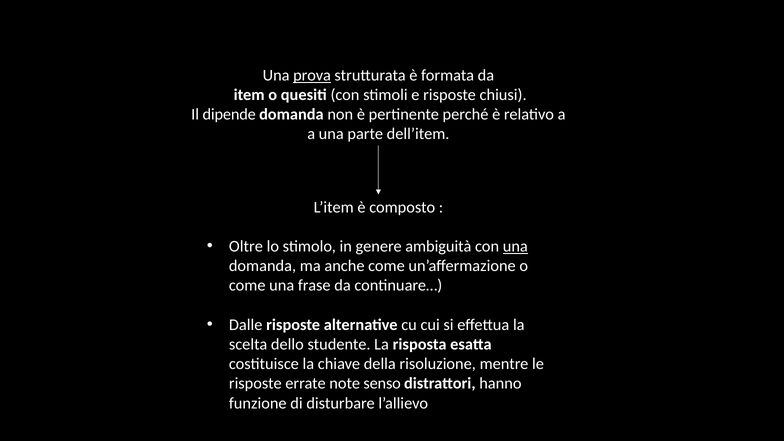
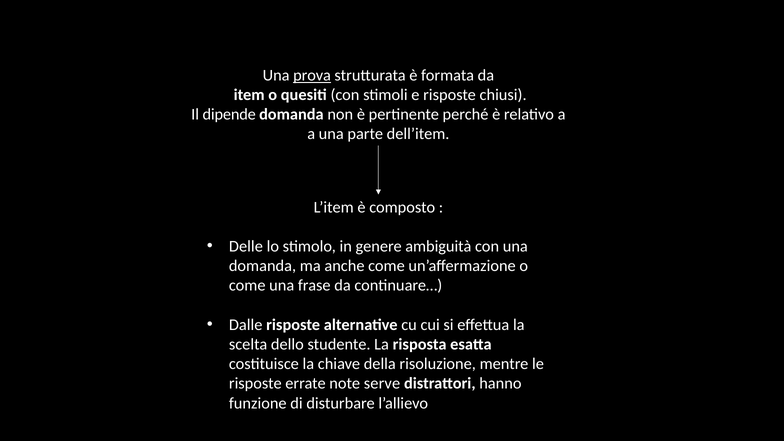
Oltre: Oltre -> Delle (246, 246)
una underline: present -> none (515, 246)
senso: senso -> serve (382, 384)
